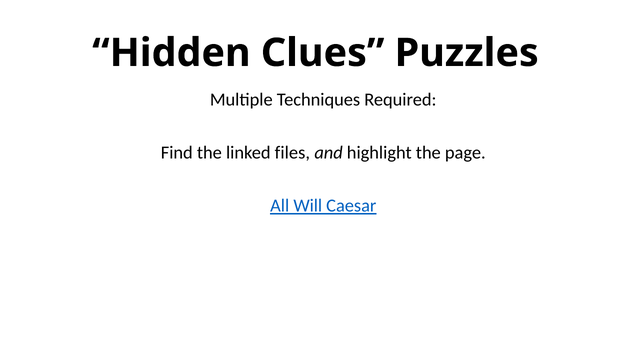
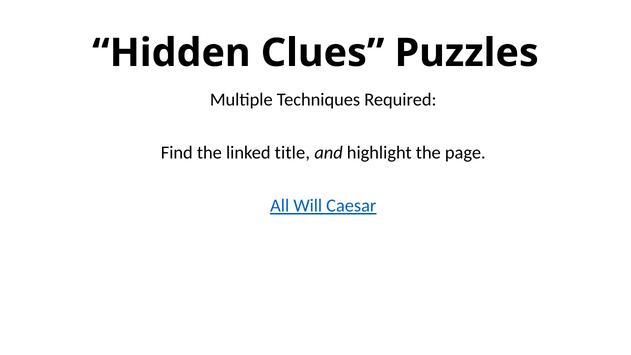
files: files -> title (292, 153)
